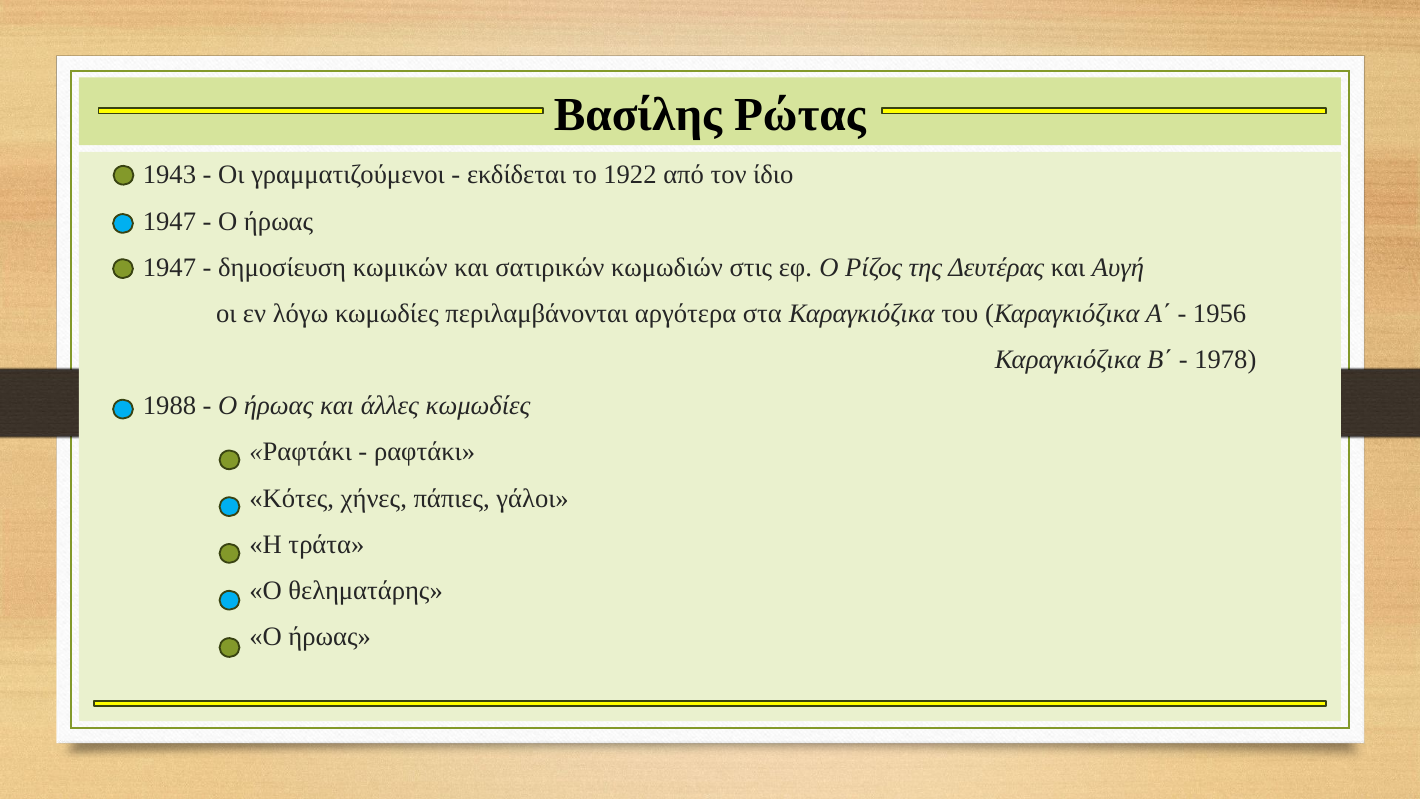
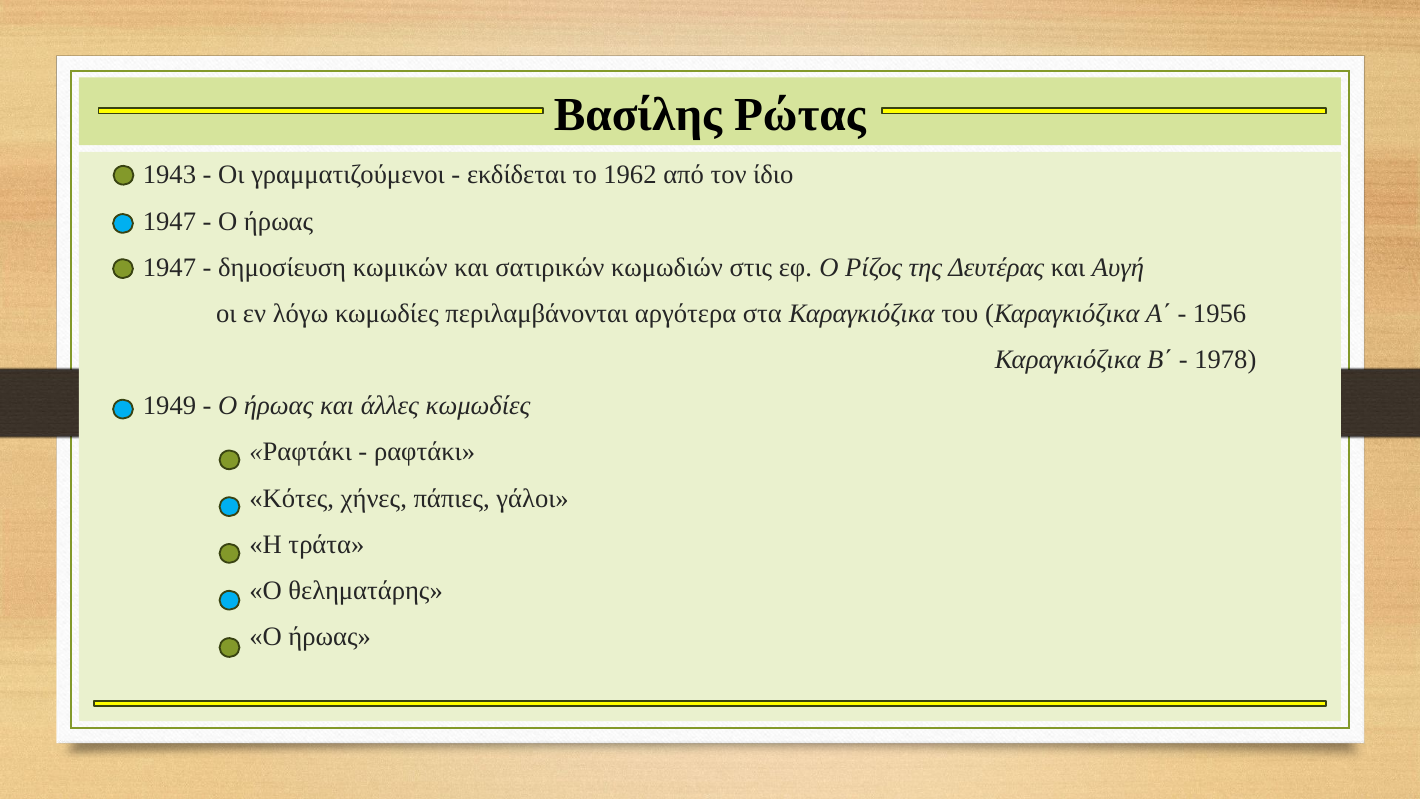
1922: 1922 -> 1962 (630, 175)
1988: 1988 -> 1949 (170, 406)
